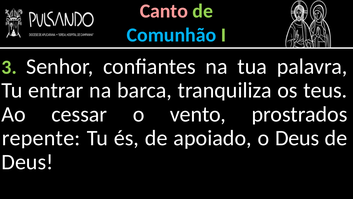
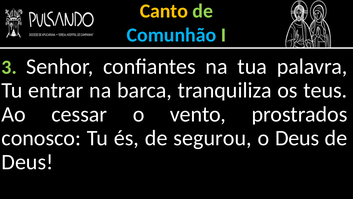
Canto colour: pink -> yellow (164, 11)
repente: repente -> conosco (41, 138)
apoiado: apoiado -> segurou (213, 138)
